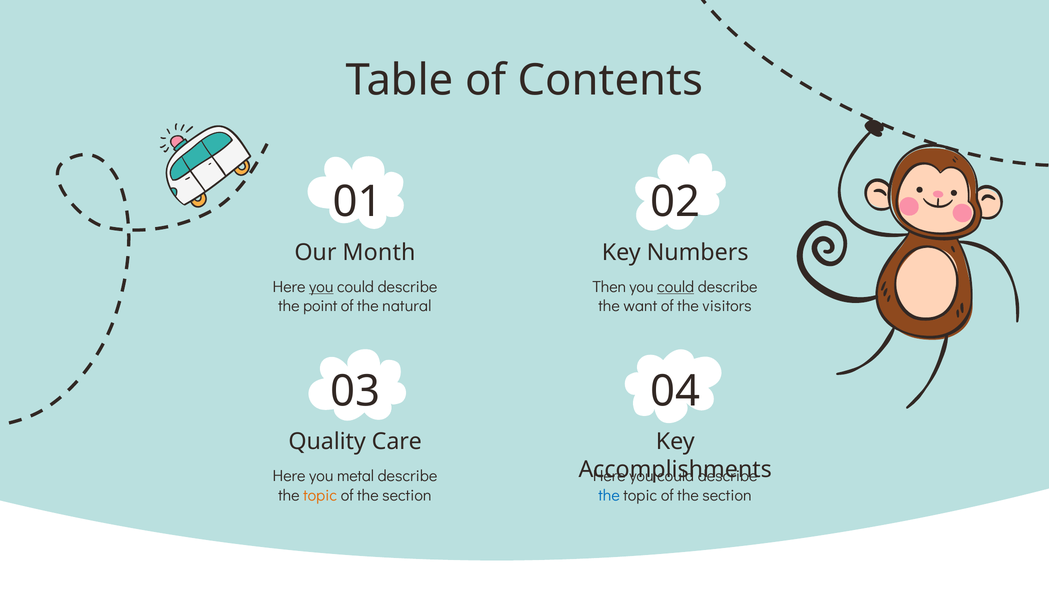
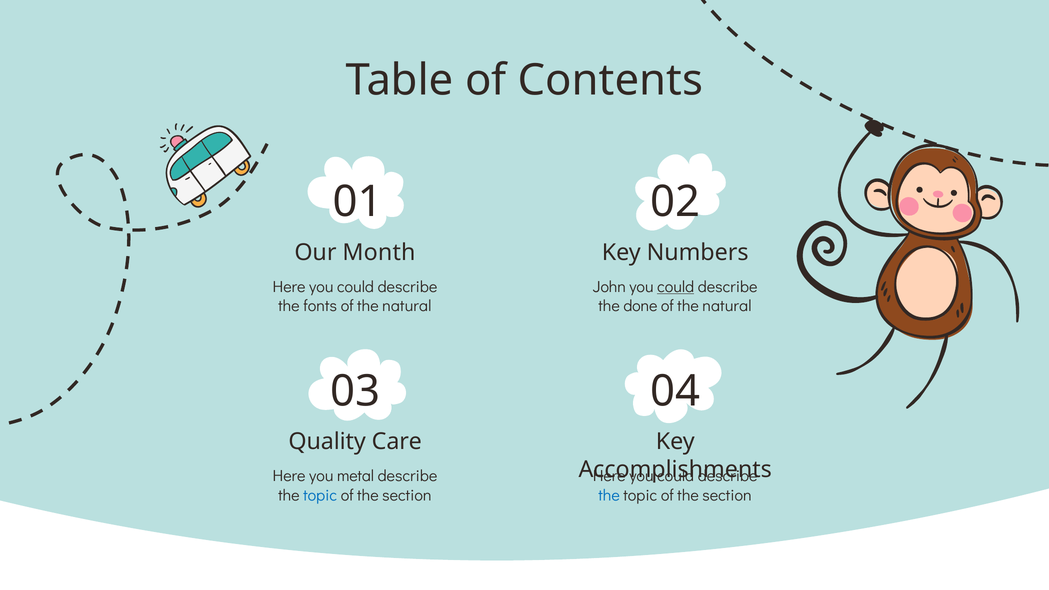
you underline: present -> none (321, 287)
Then: Then -> John (609, 287)
point: point -> fonts (320, 306)
want: want -> done (640, 306)
visitors: visitors -> natural (727, 306)
topic colour: orange -> blue (320, 495)
